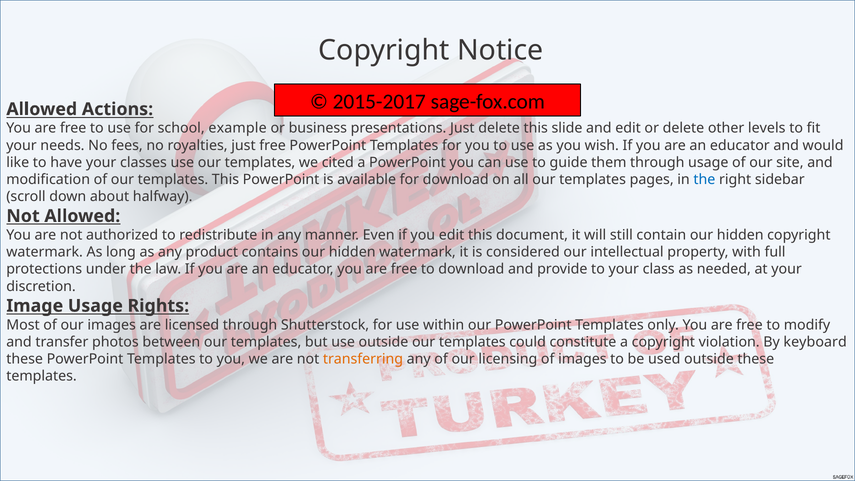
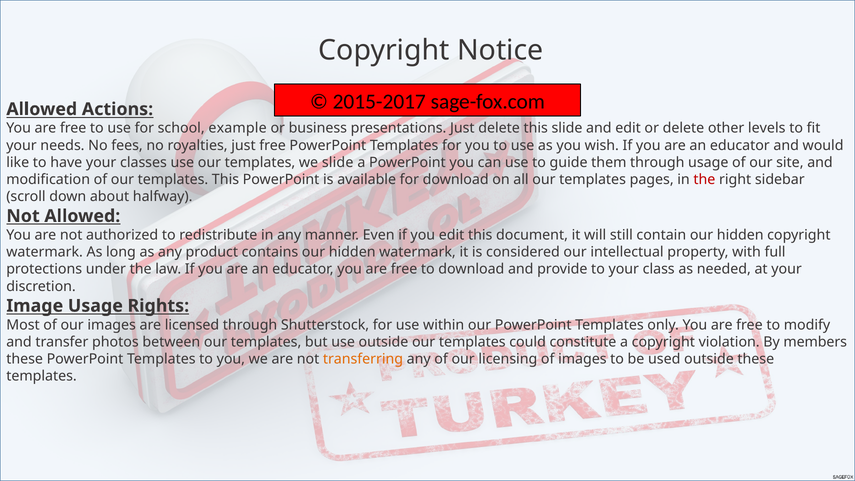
we cited: cited -> slide (338, 162)
the colour: blue -> red (704, 179)
keyboard: keyboard -> members (815, 342)
